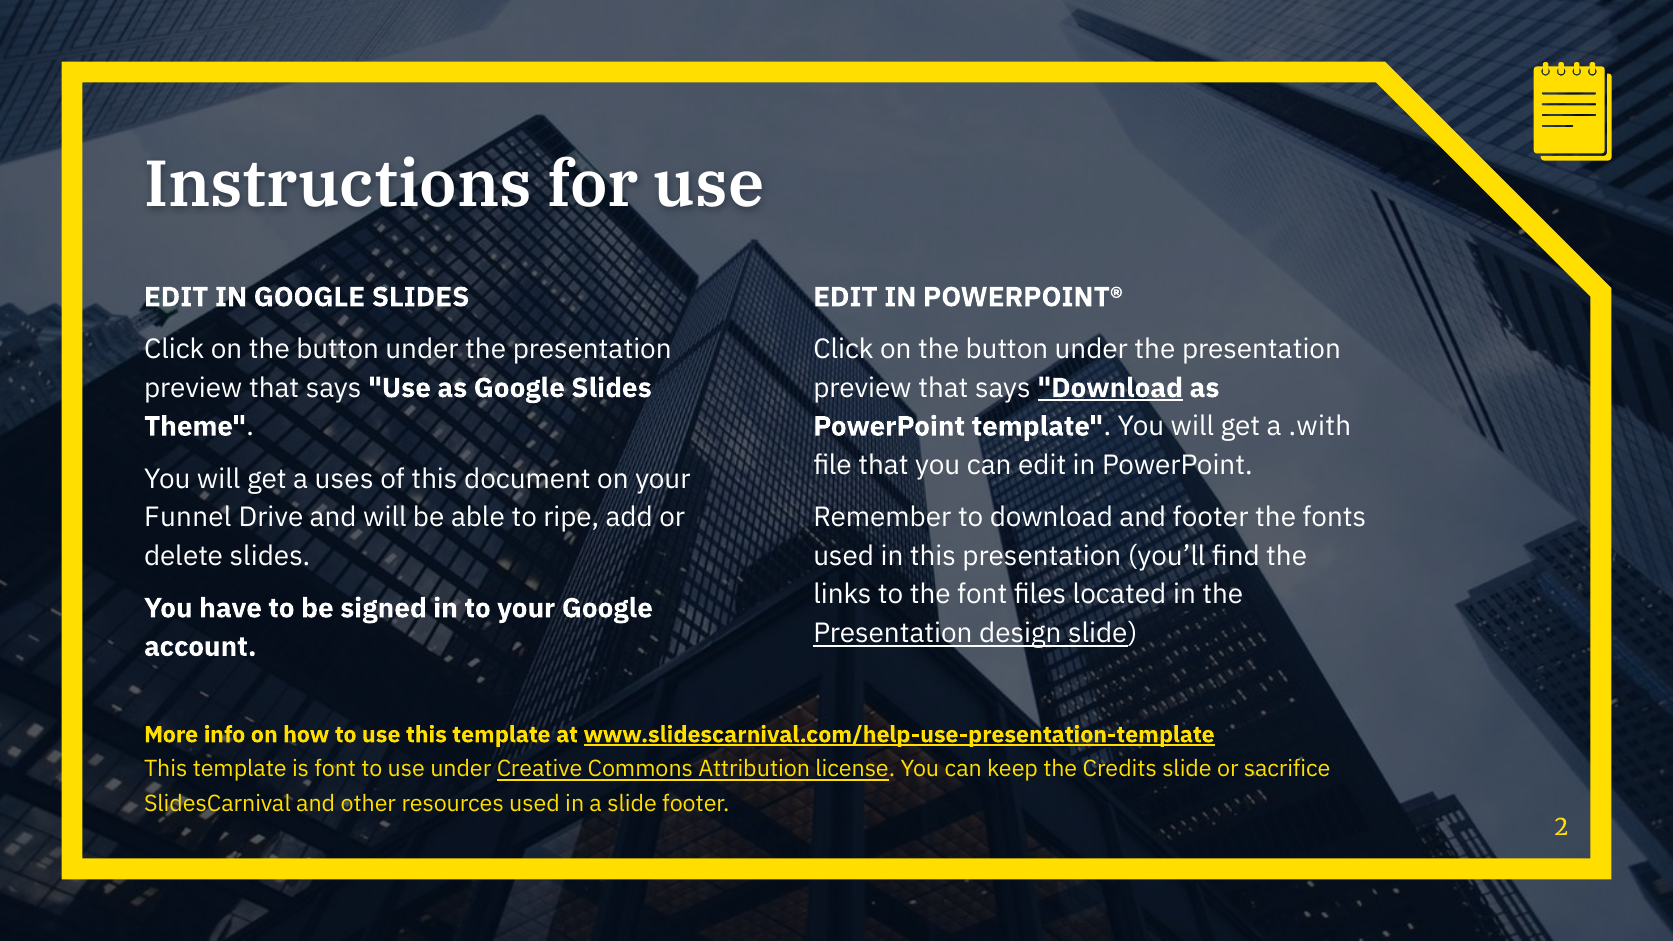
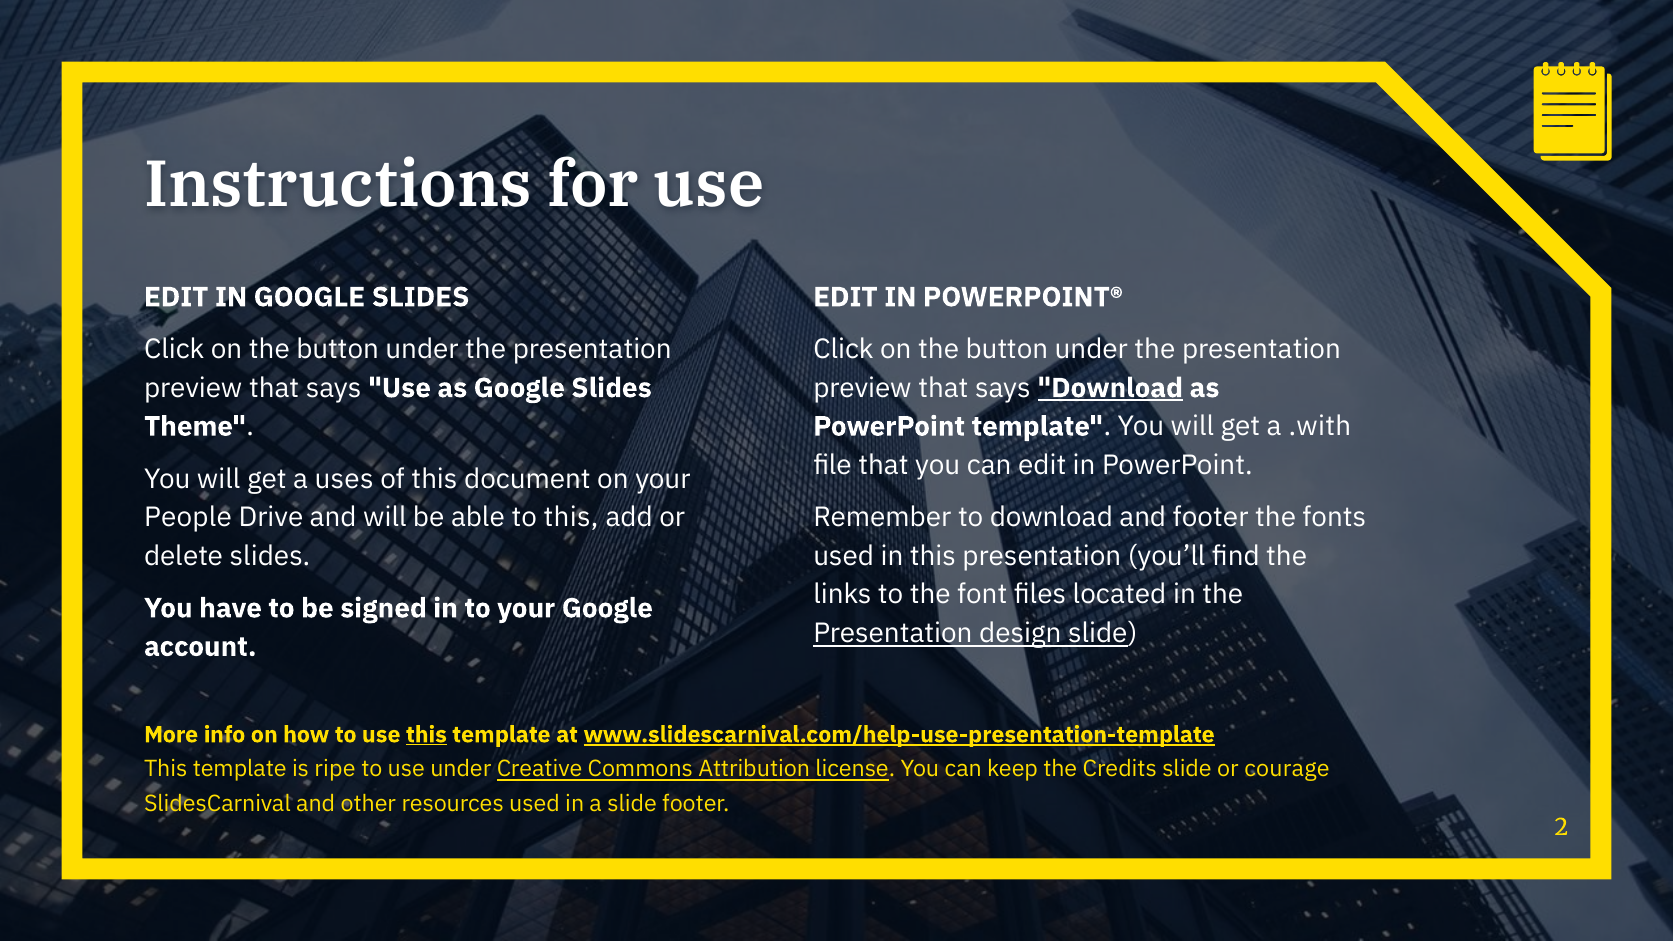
Funnel: Funnel -> People (188, 517)
to ripe: ripe -> this (571, 517)
this underline: none -> present (426, 735)
is font: font -> ripe (335, 769)
sacrifice: sacrifice -> courage (1287, 769)
